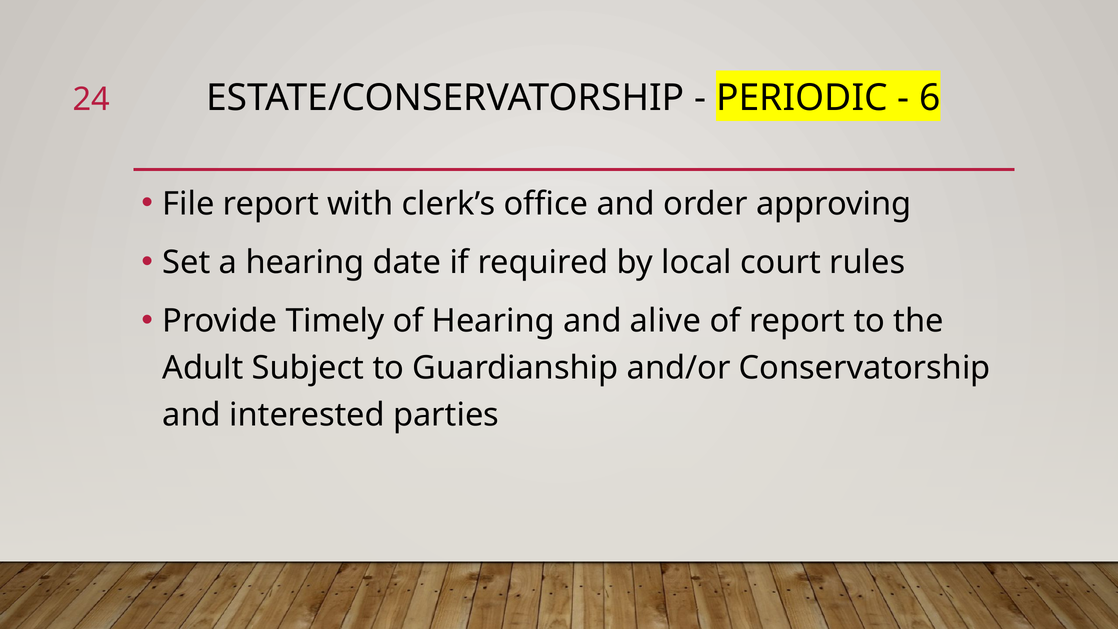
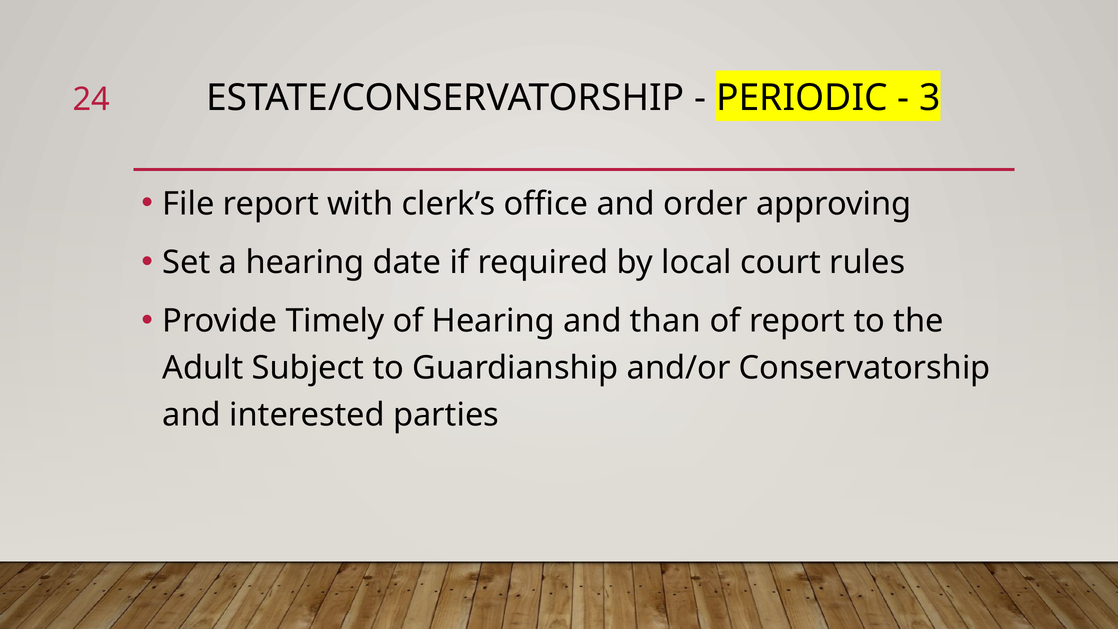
6: 6 -> 3 (930, 98)
alive: alive -> than (665, 321)
